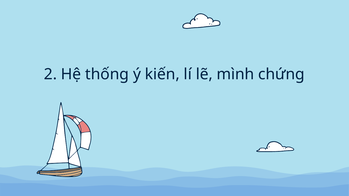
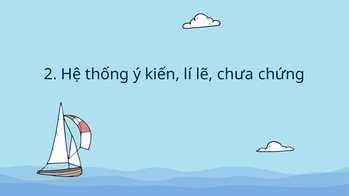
mình: mình -> chưa (235, 74)
